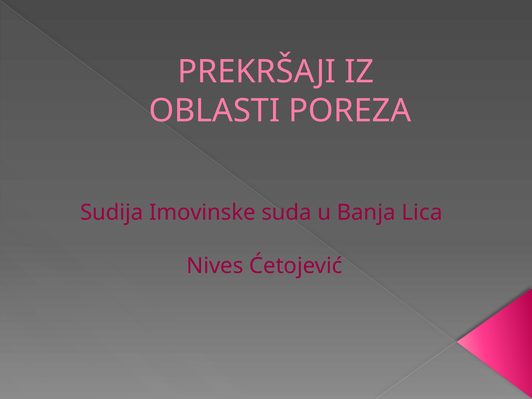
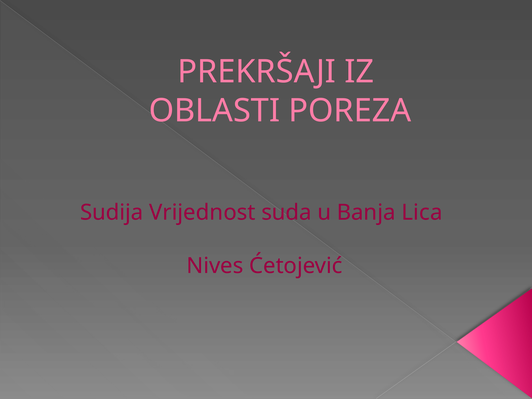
Imovinske: Imovinske -> Vrijednost (202, 213)
